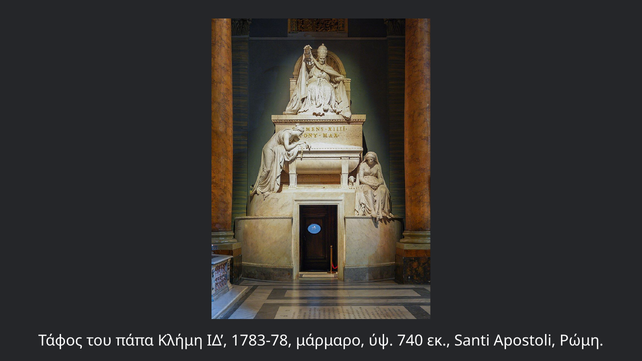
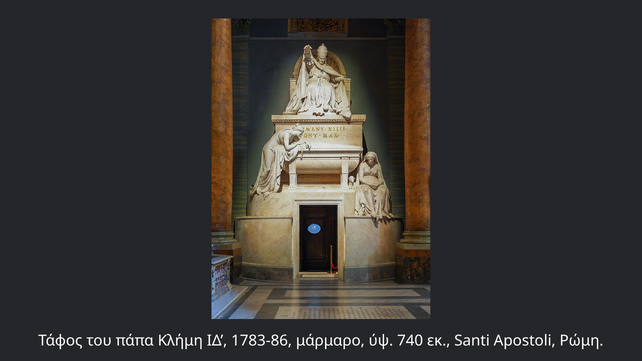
1783-78: 1783-78 -> 1783-86 (262, 341)
